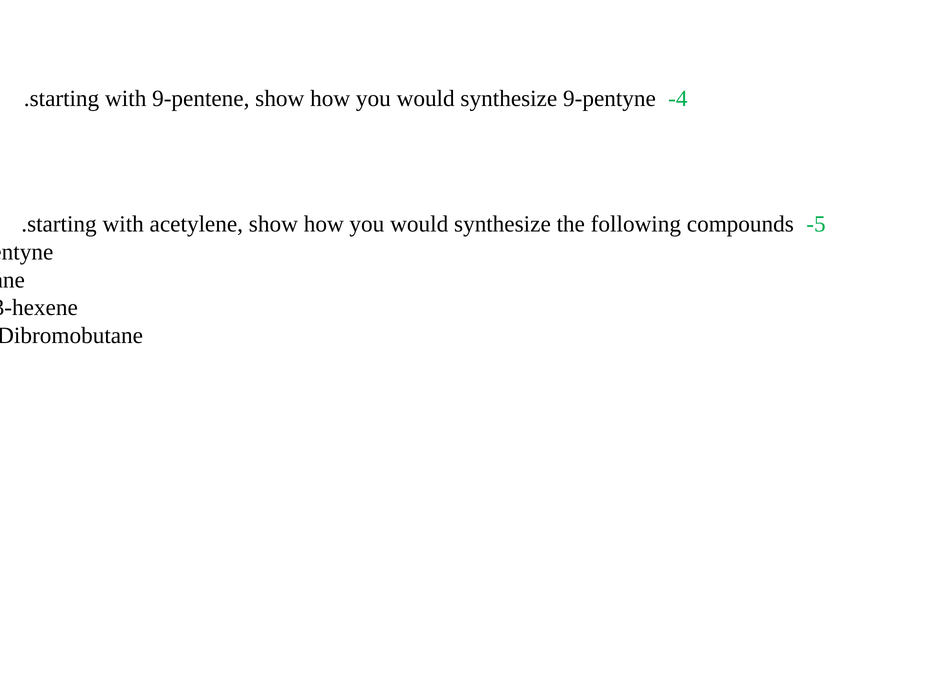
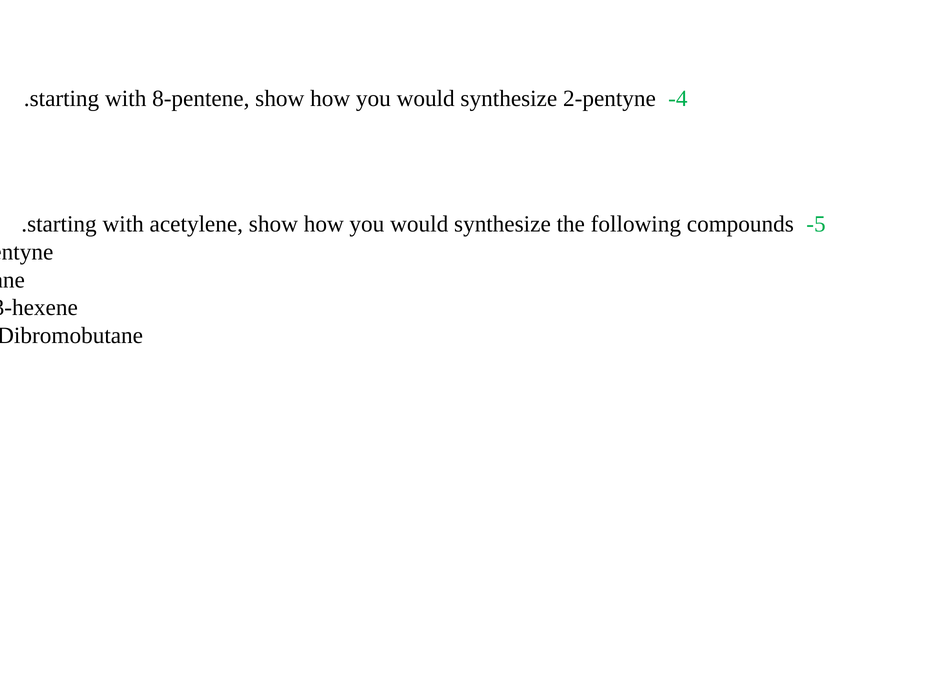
9-pentene: 9-pentene -> 8-pentene (201, 99)
synthesize 9-pentyne: 9-pentyne -> 2-pentyne (609, 99)
